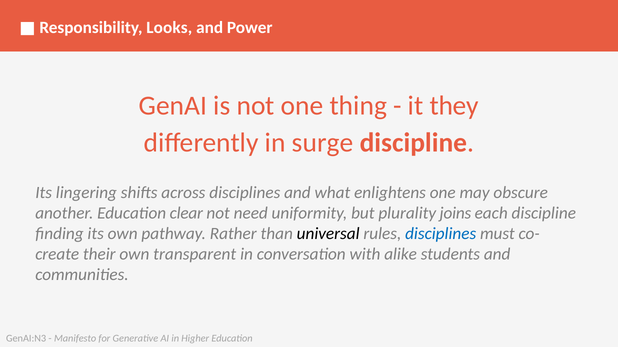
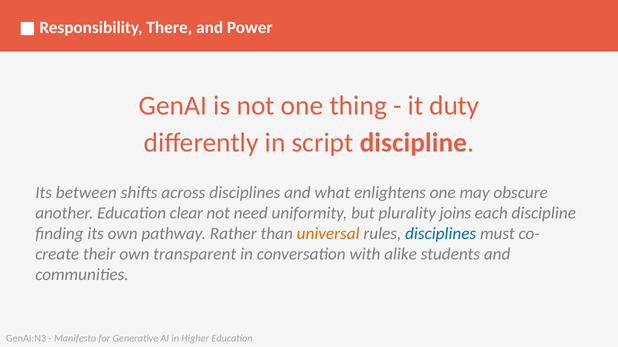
Looks: Looks -> There (169, 27)
they: they -> duty (454, 106)
surge: surge -> script (323, 143)
lingering: lingering -> between (86, 193)
universal colour: black -> orange (328, 234)
